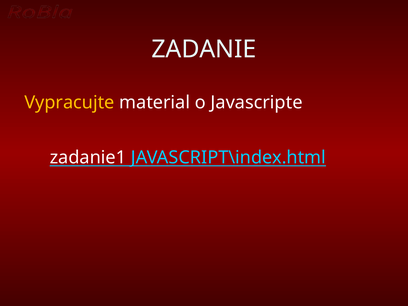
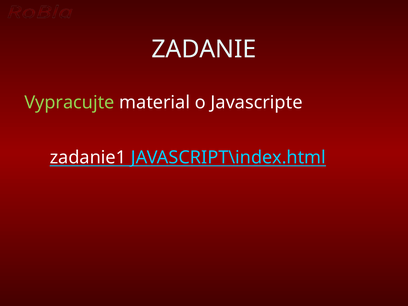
Vypracujte colour: yellow -> light green (69, 103)
